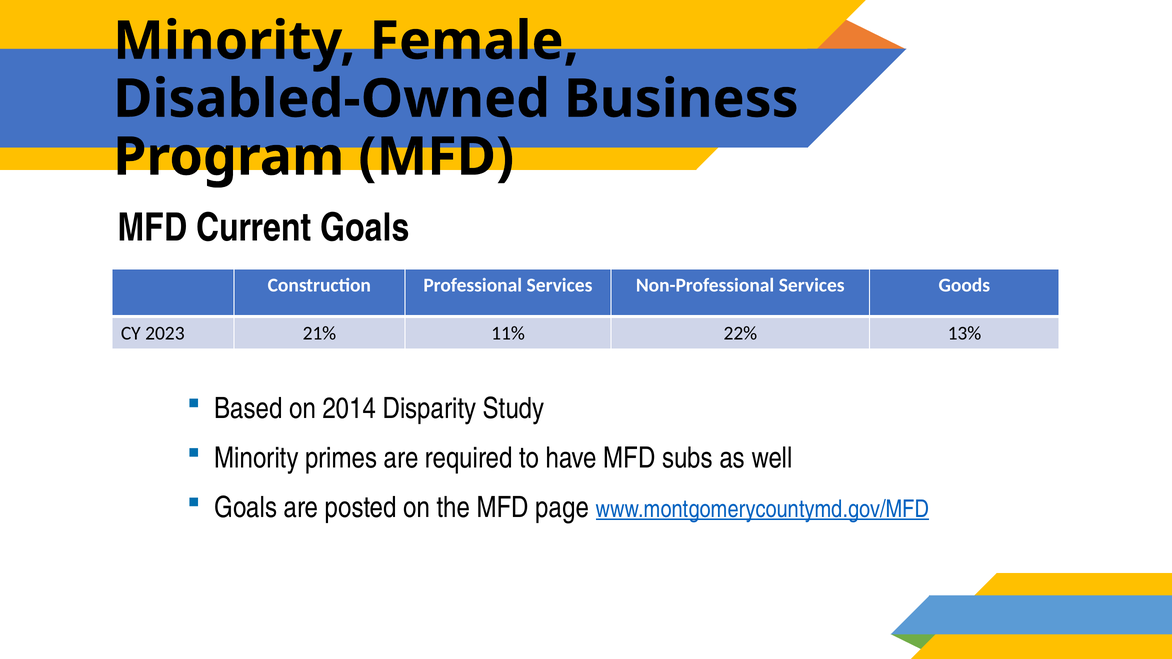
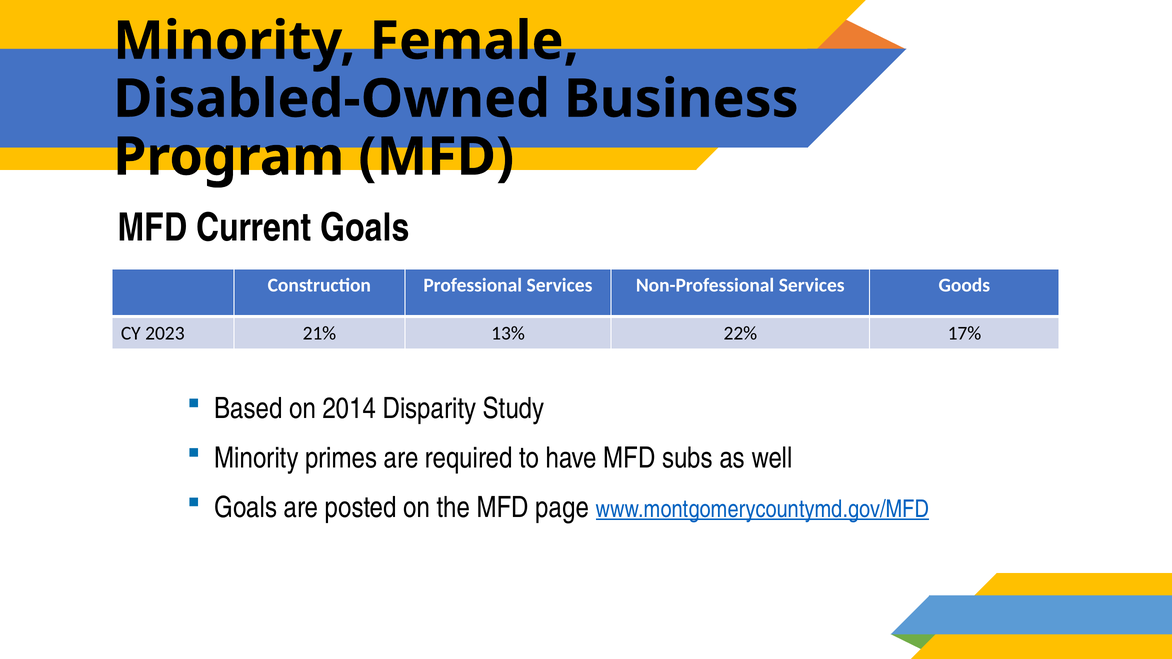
11%​: 11%​ -> 13%​ (510, 333)
13%​: 13%​ -> 17%​ (967, 333)
